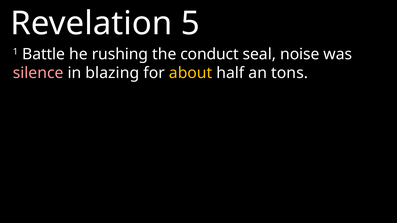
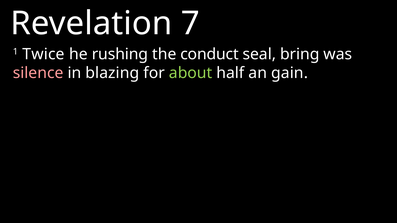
5: 5 -> 7 (190, 24)
Battle: Battle -> Twice (44, 54)
noise: noise -> bring (300, 54)
about colour: yellow -> light green (191, 73)
tons: tons -> gain (290, 73)
